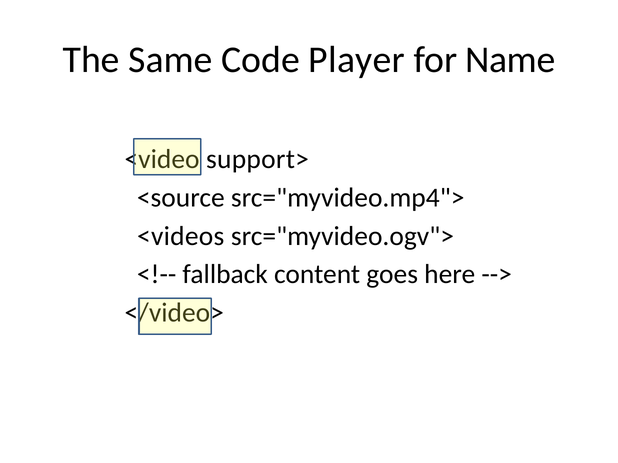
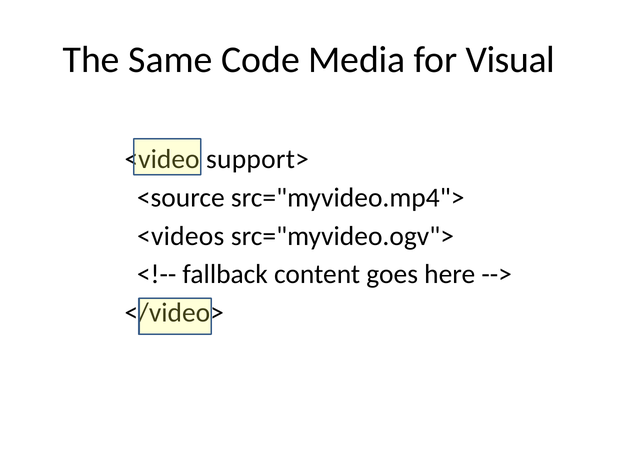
Player: Player -> Media (357, 60)
Name: Name -> Visual (510, 60)
